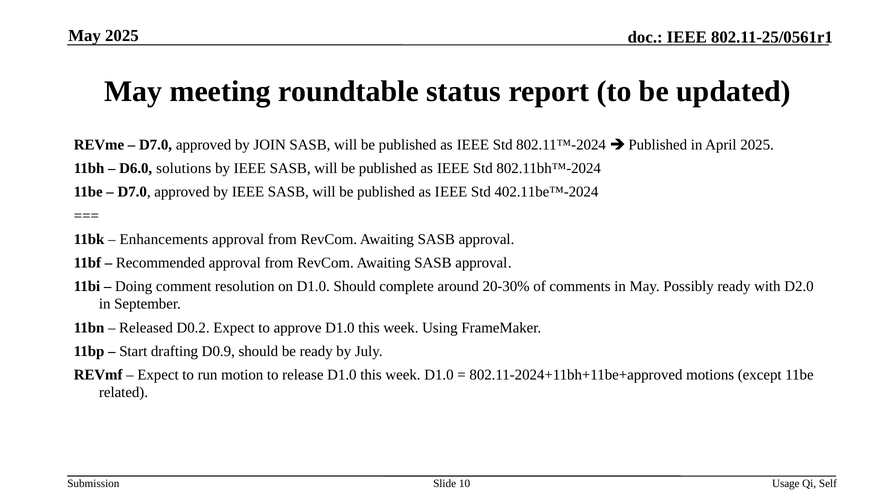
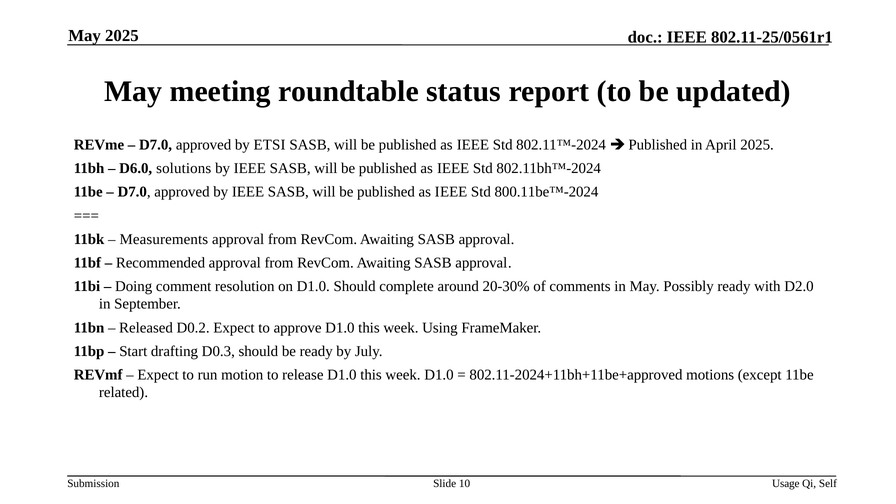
JOIN: JOIN -> ETSI (270, 145)
402.11be™-2024: 402.11be™-2024 -> 800.11be™-2024 (546, 192)
Enhancements: Enhancements -> Measurements (164, 239)
D0.9: D0.9 -> D0.3 (218, 351)
